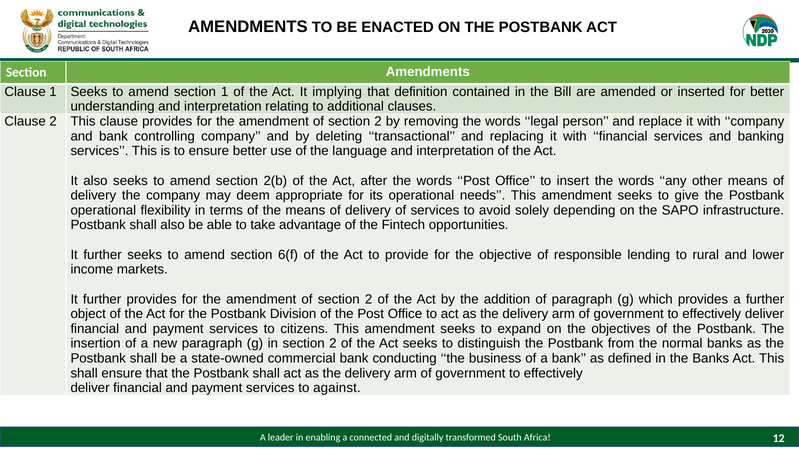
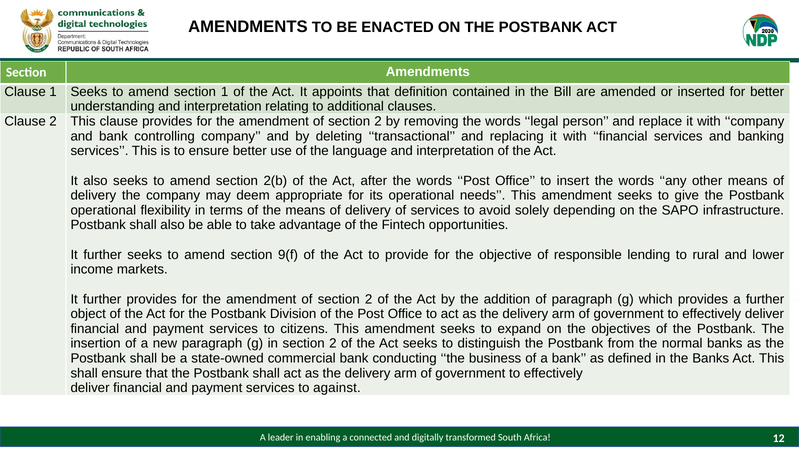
implying: implying -> appoints (337, 92)
6(f: 6(f -> 9(f (288, 254)
